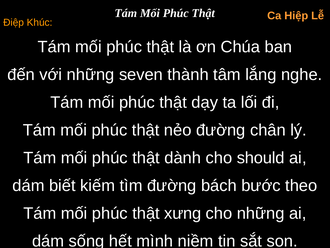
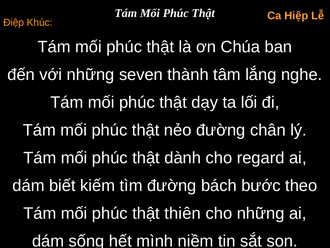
should: should -> regard (261, 158)
xưng: xưng -> thiên (183, 213)
